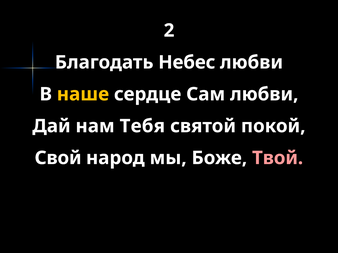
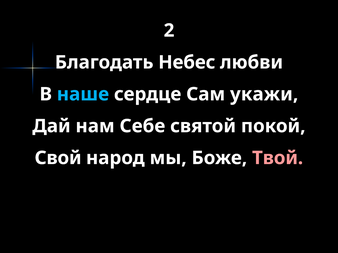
наше colour: yellow -> light blue (83, 94)
Сам любви: любви -> укажи (264, 94)
Тебя: Тебя -> Себе (142, 126)
